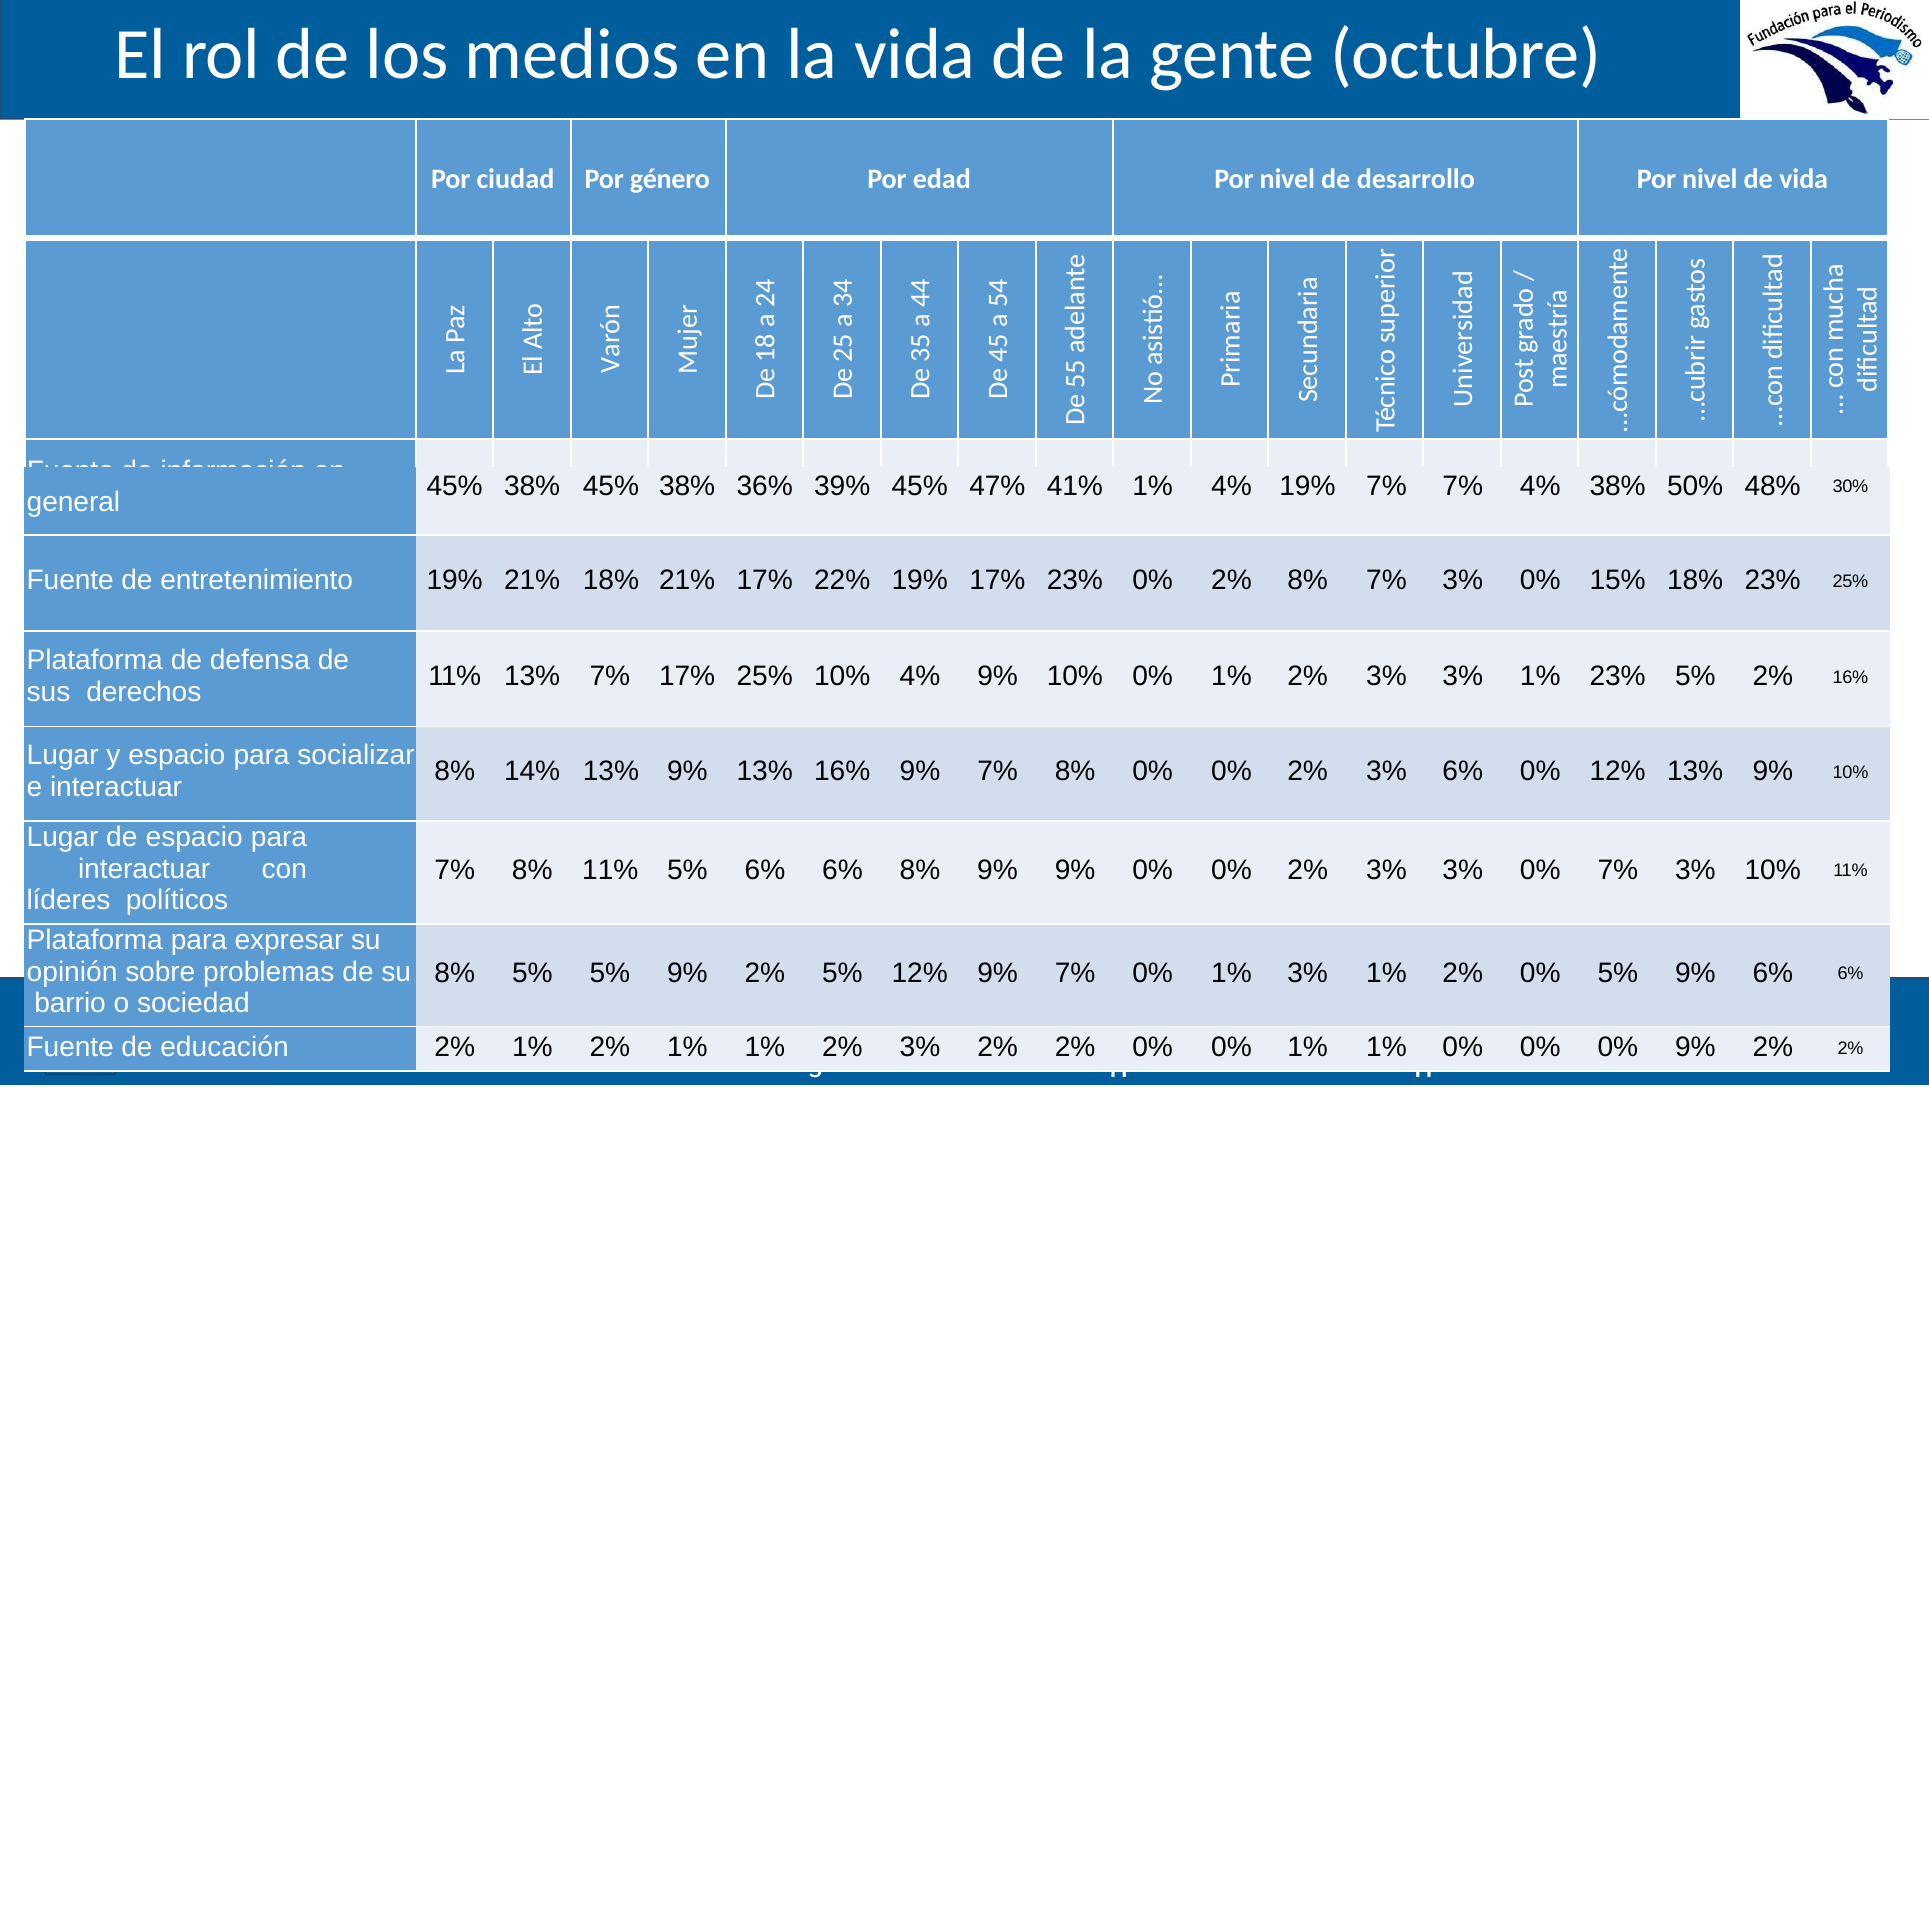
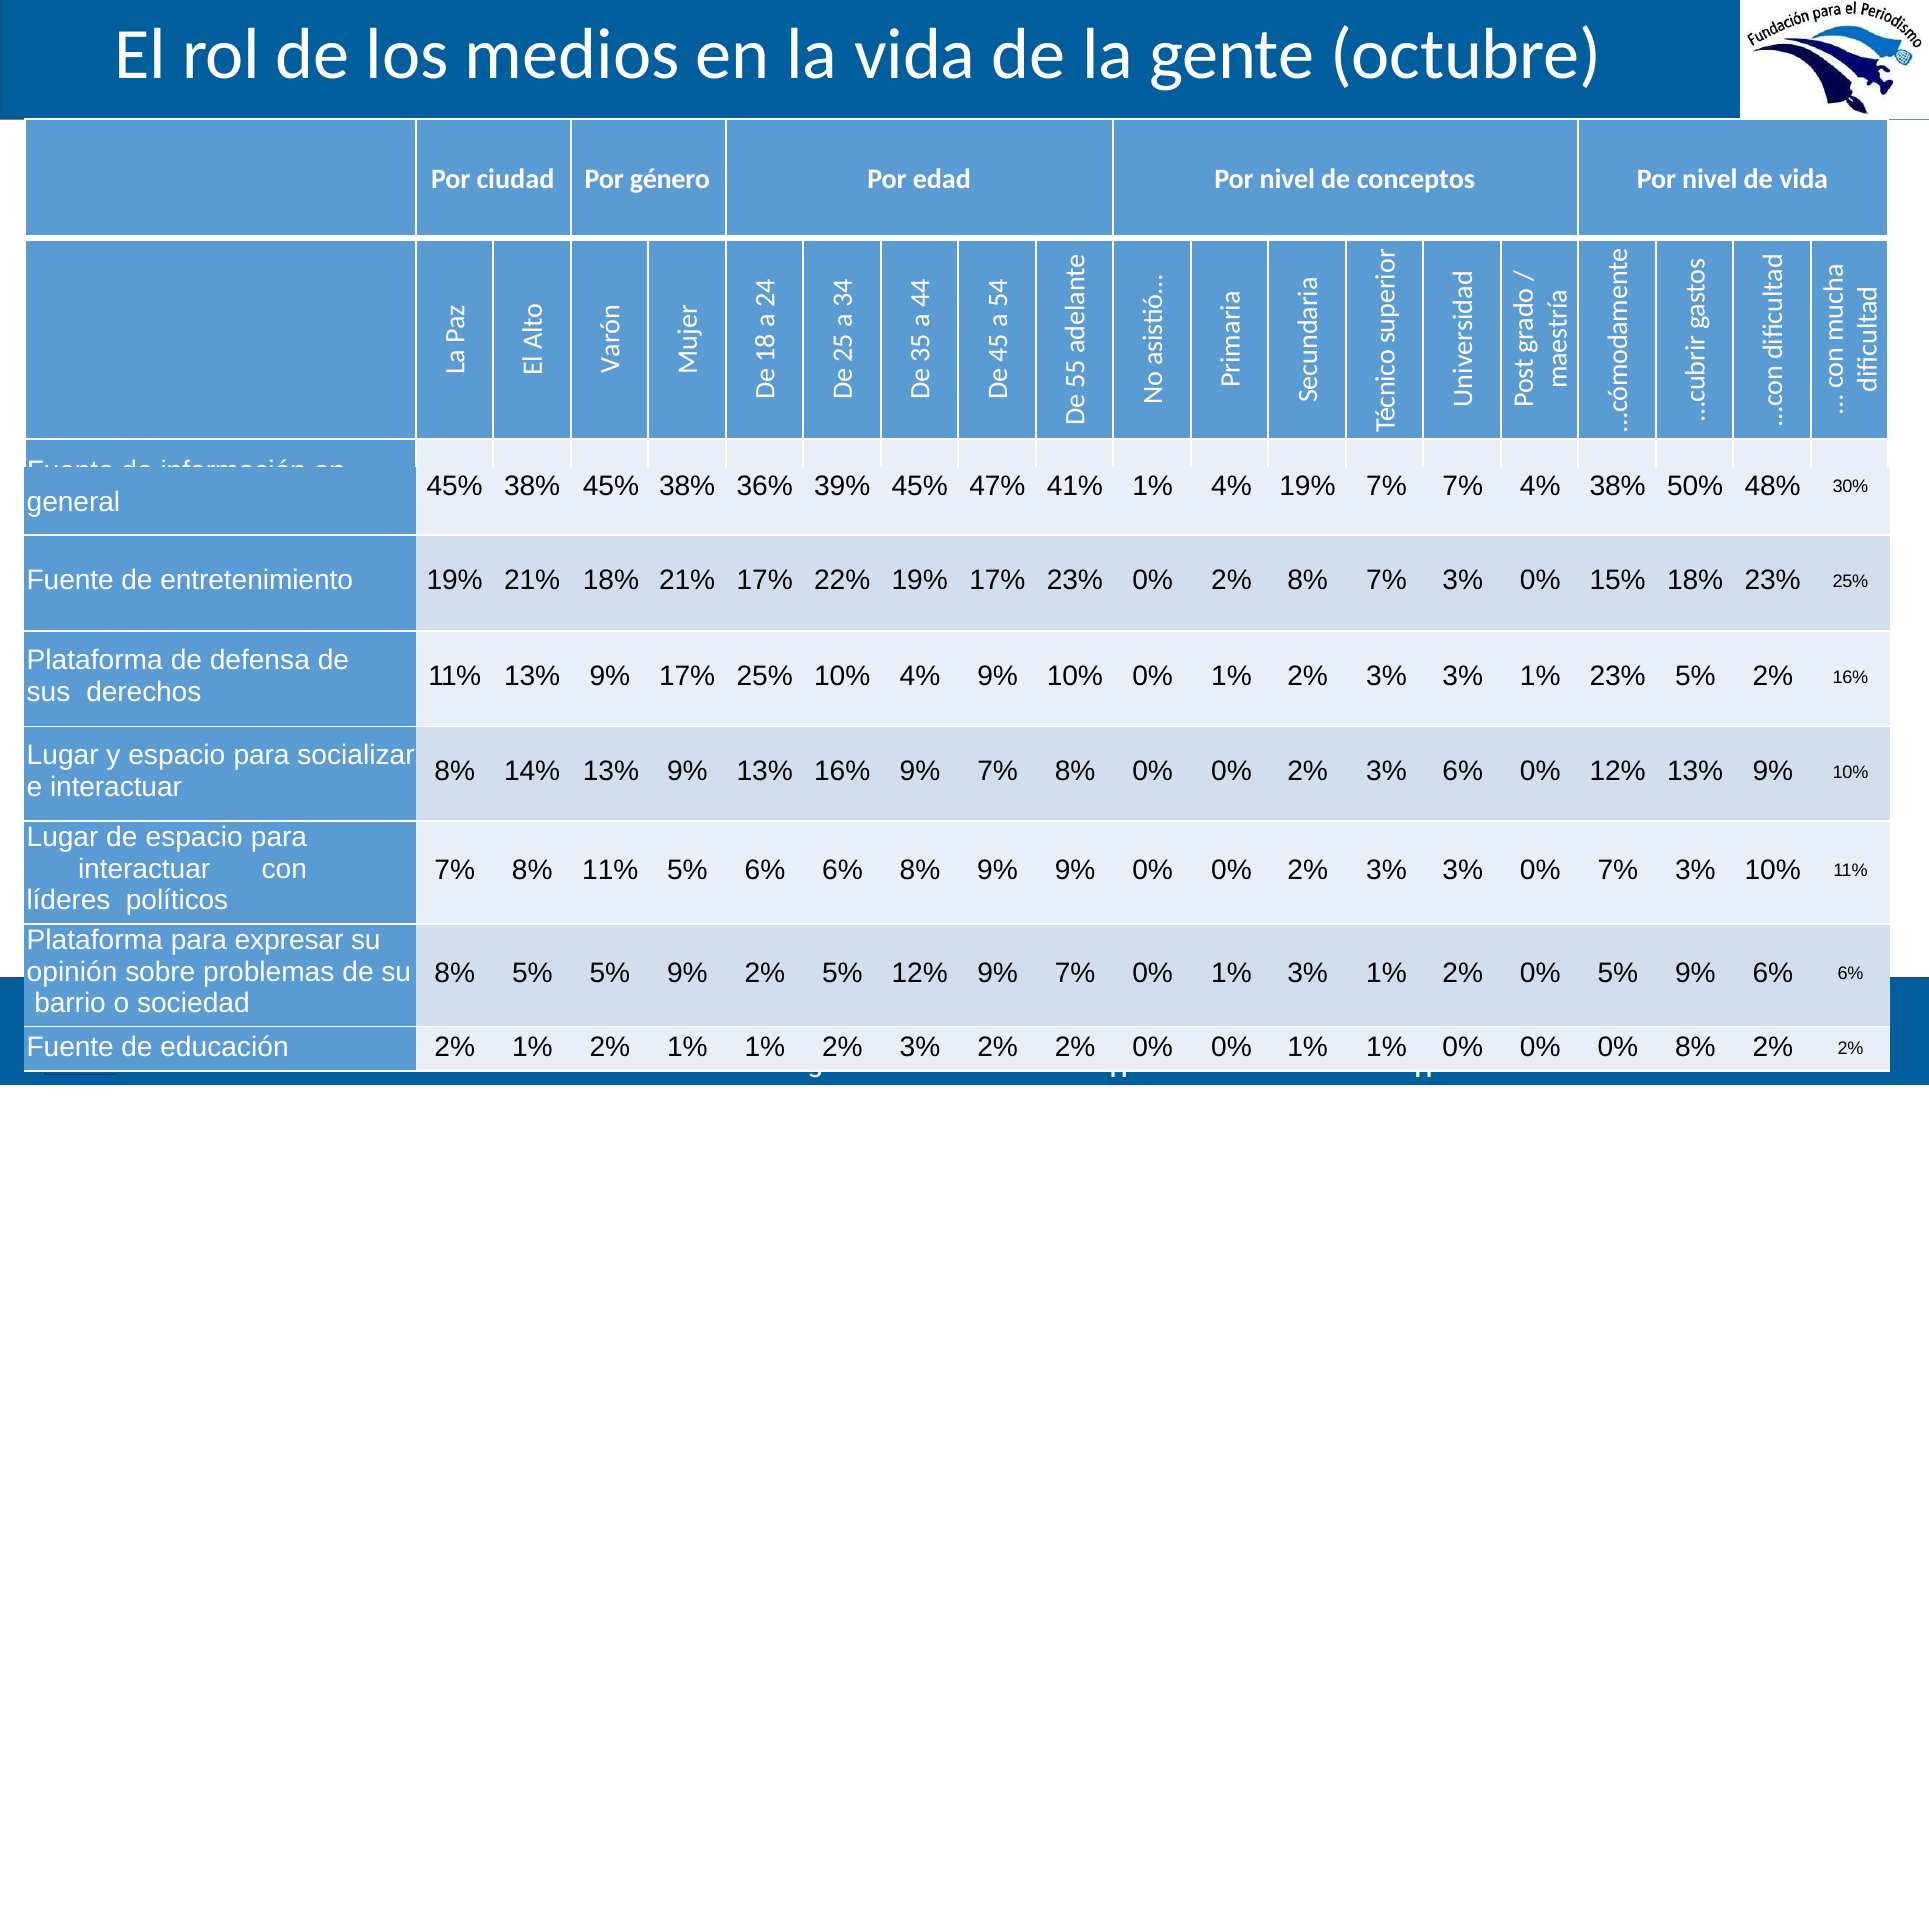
desarrollo: desarrollo -> conceptos (1416, 179)
11% 13% 7%: 7% -> 9% (610, 676)
0% 9%: 9% -> 8% (1695, 1048)
